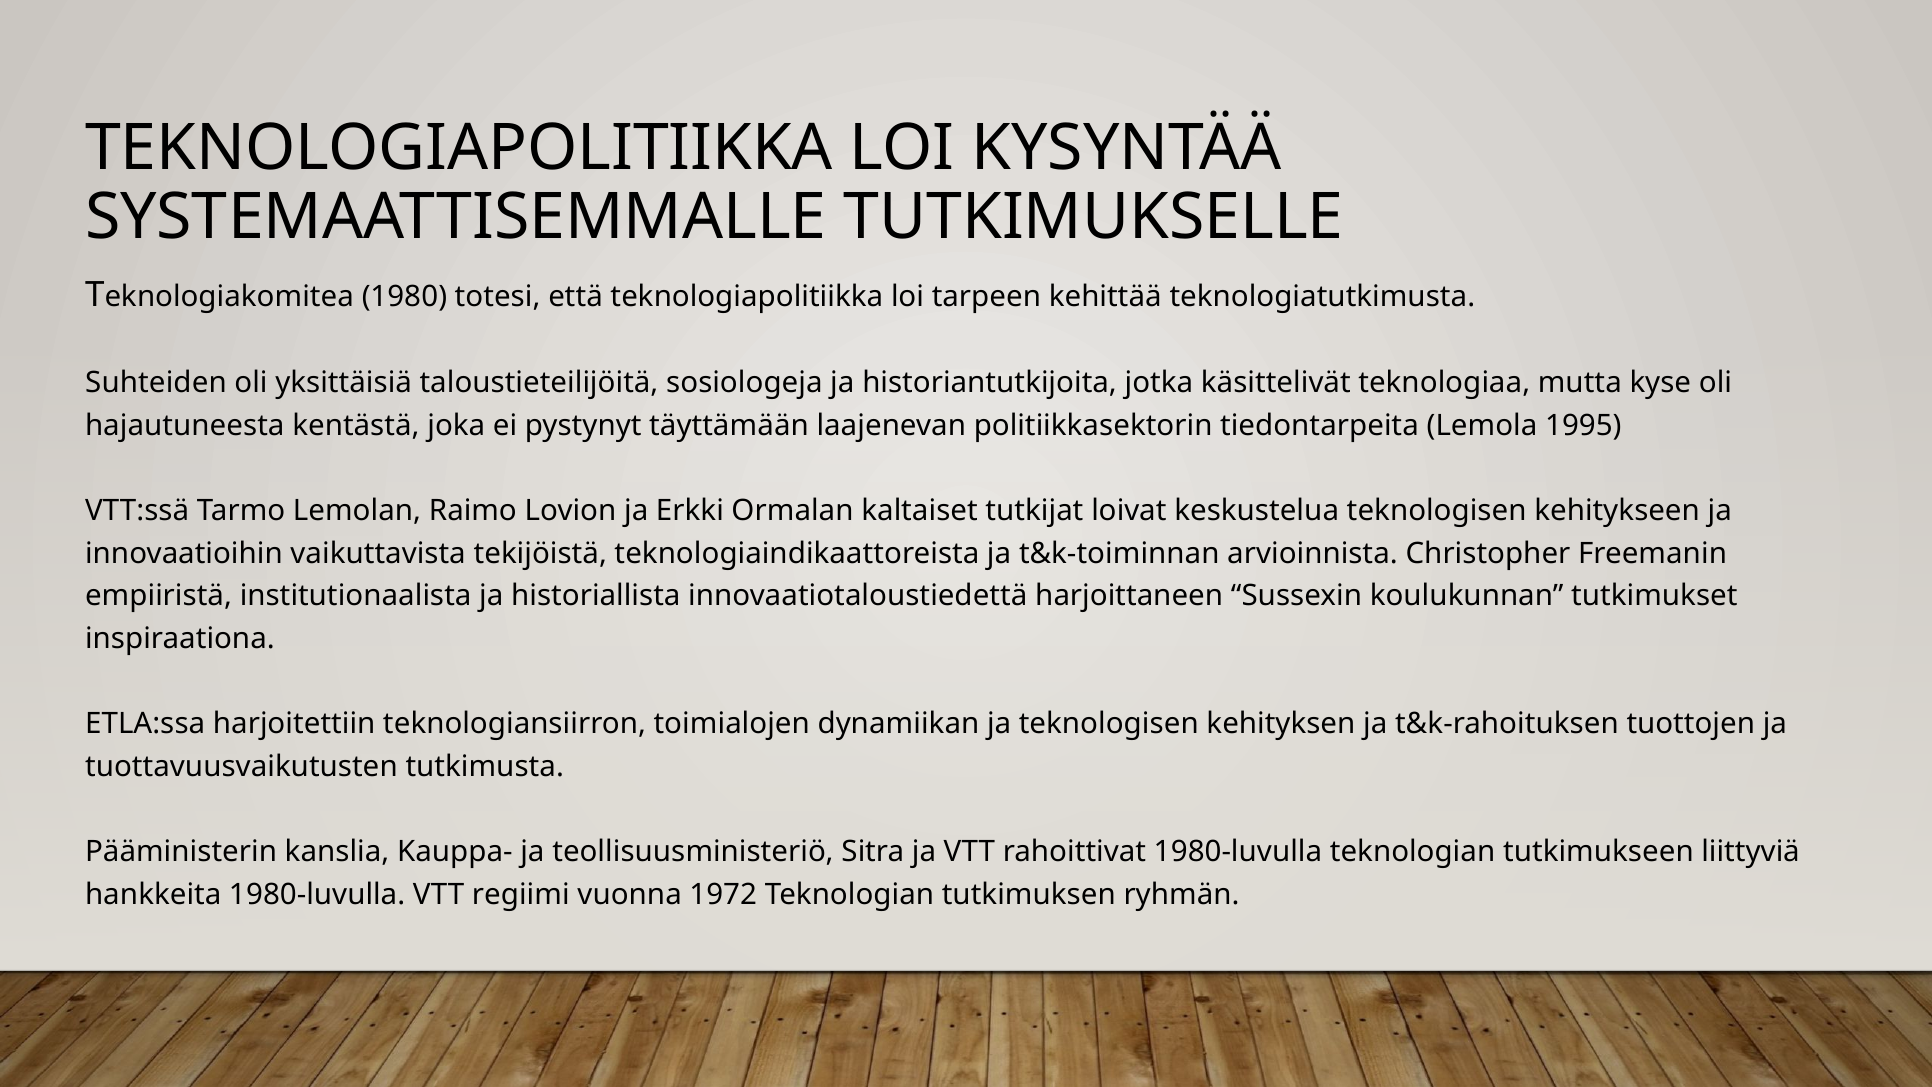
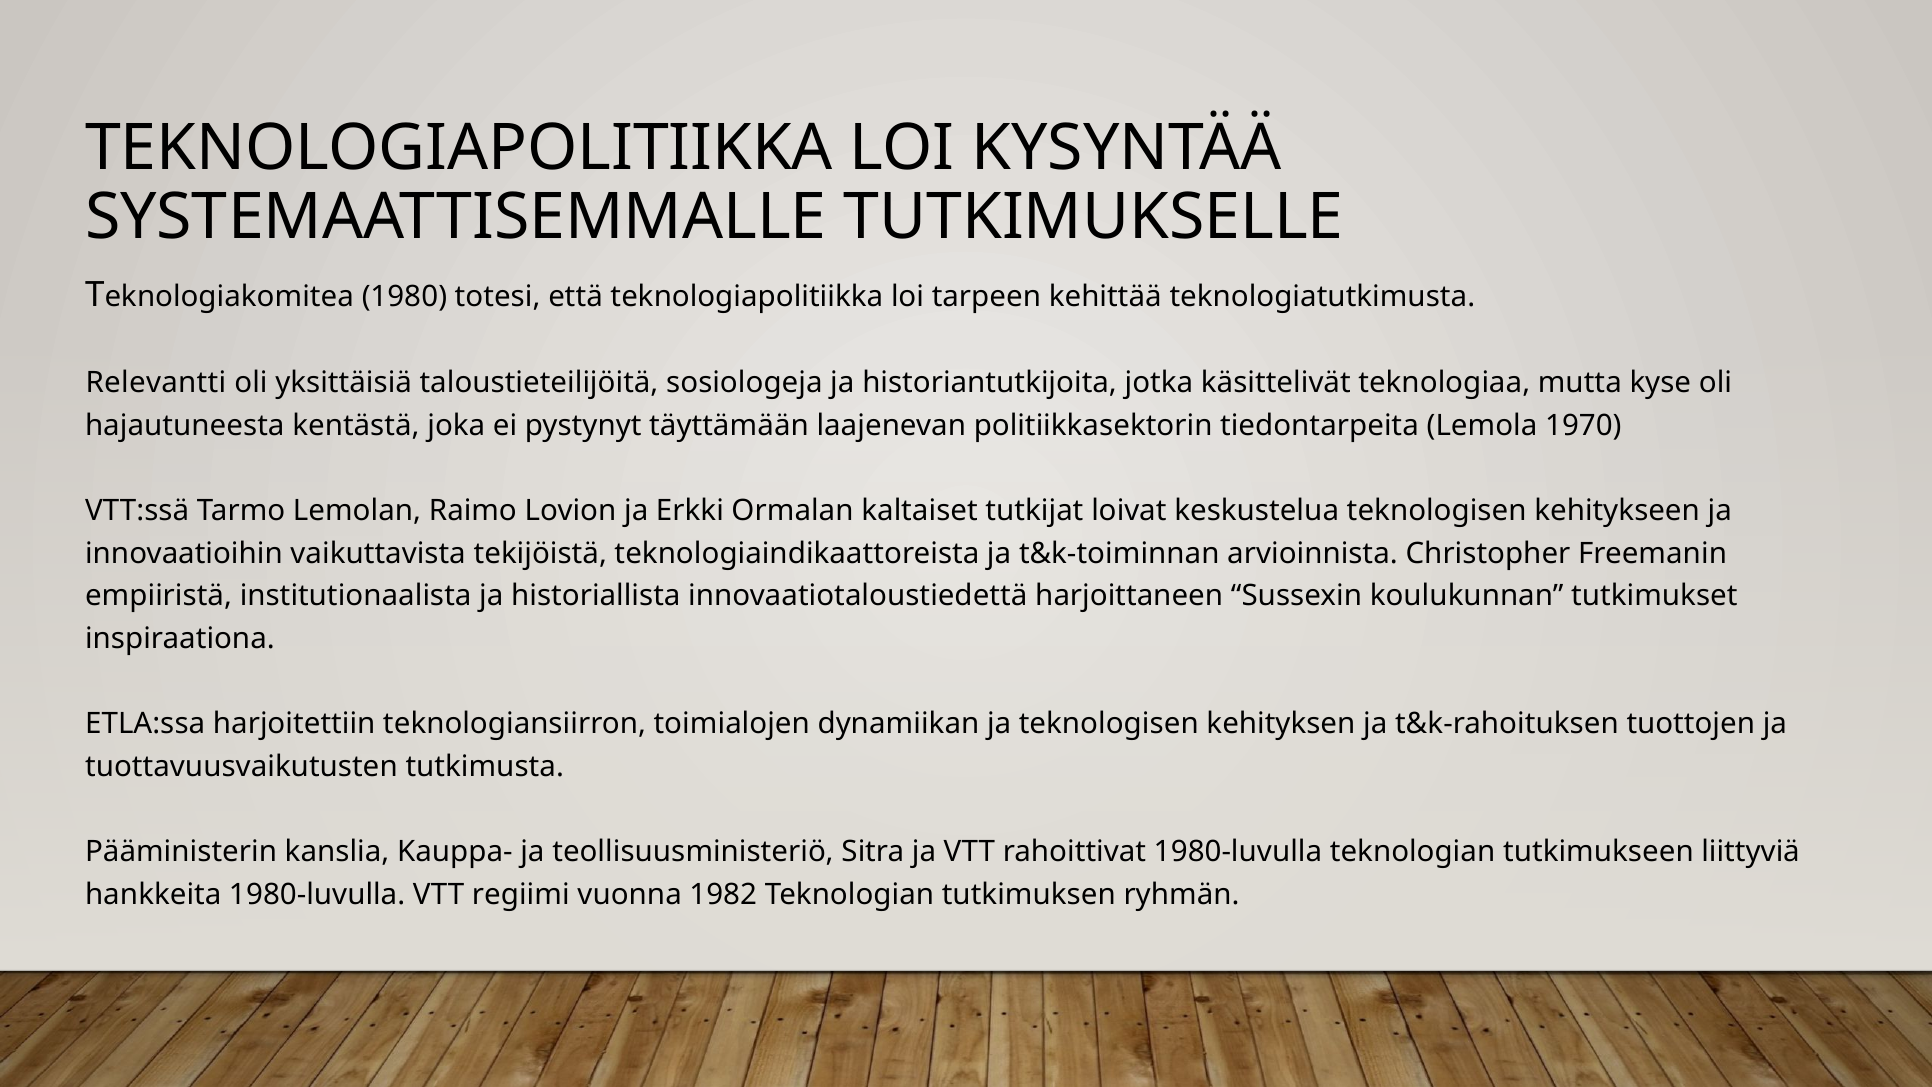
Suhteiden: Suhteiden -> Relevantti (156, 383)
1995: 1995 -> 1970 (1583, 425)
1972: 1972 -> 1982 (723, 894)
